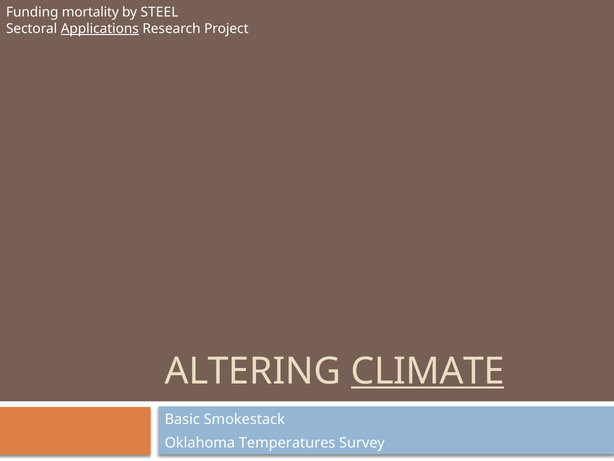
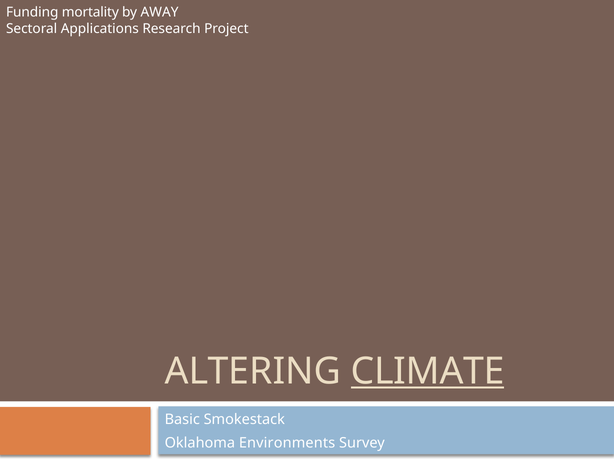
STEEL: STEEL -> AWAY (160, 12)
Applications underline: present -> none (100, 28)
Temperatures: Temperatures -> Environments (287, 442)
